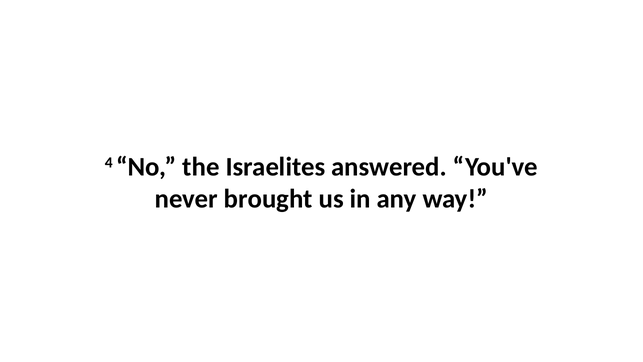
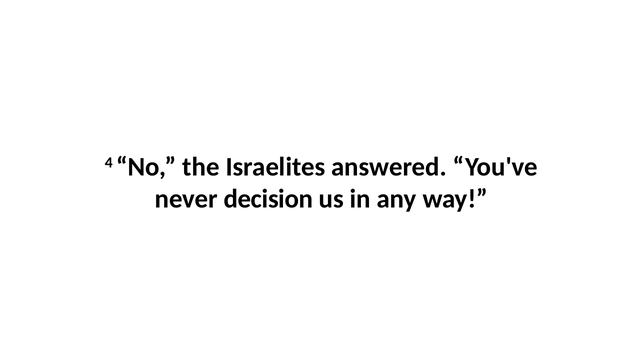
brought: brought -> decision (268, 199)
